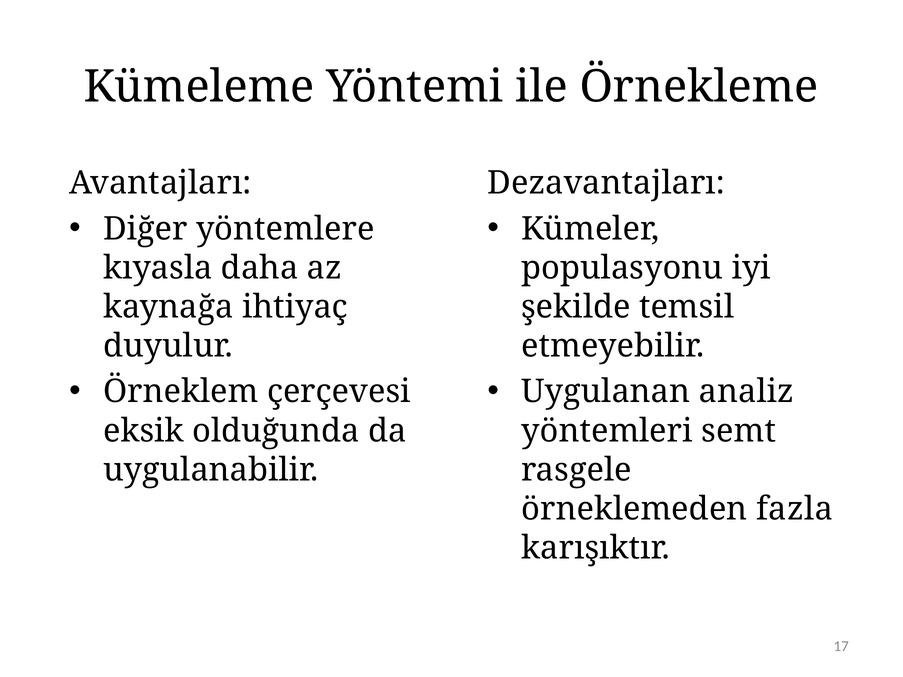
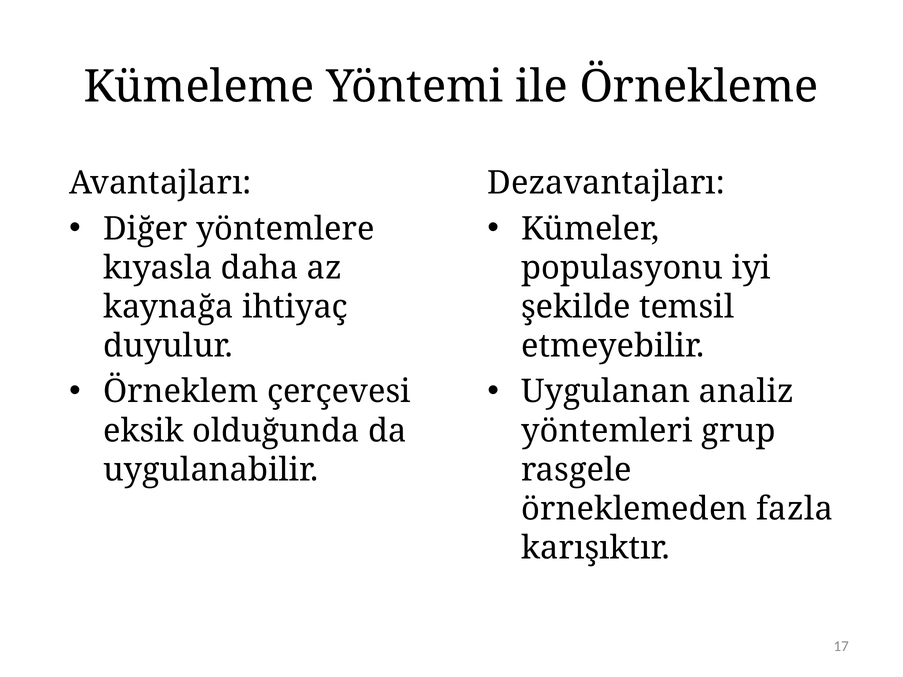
semt: semt -> grup (739, 431)
